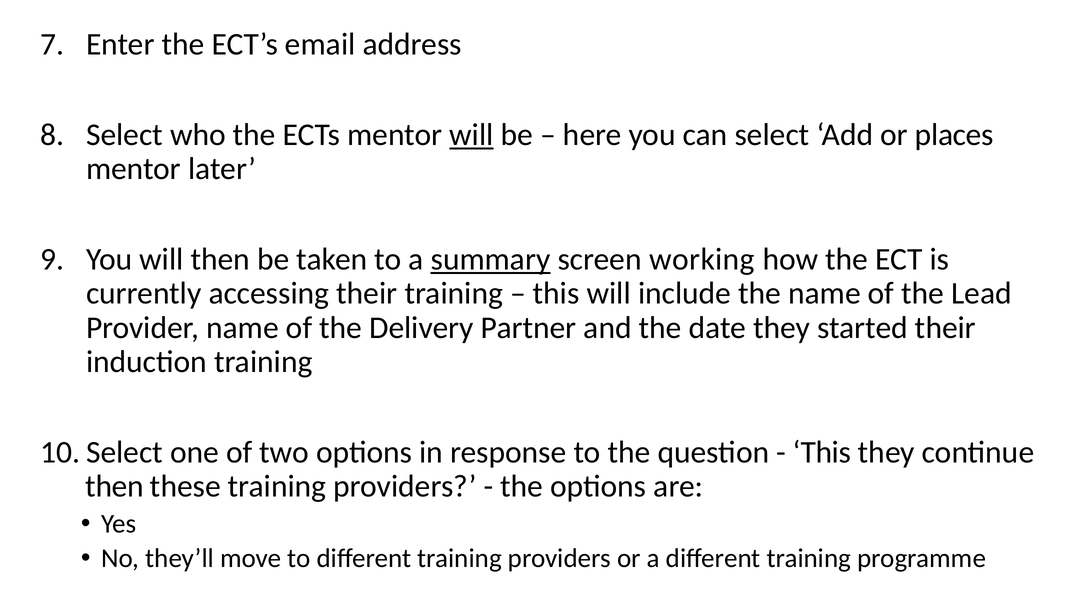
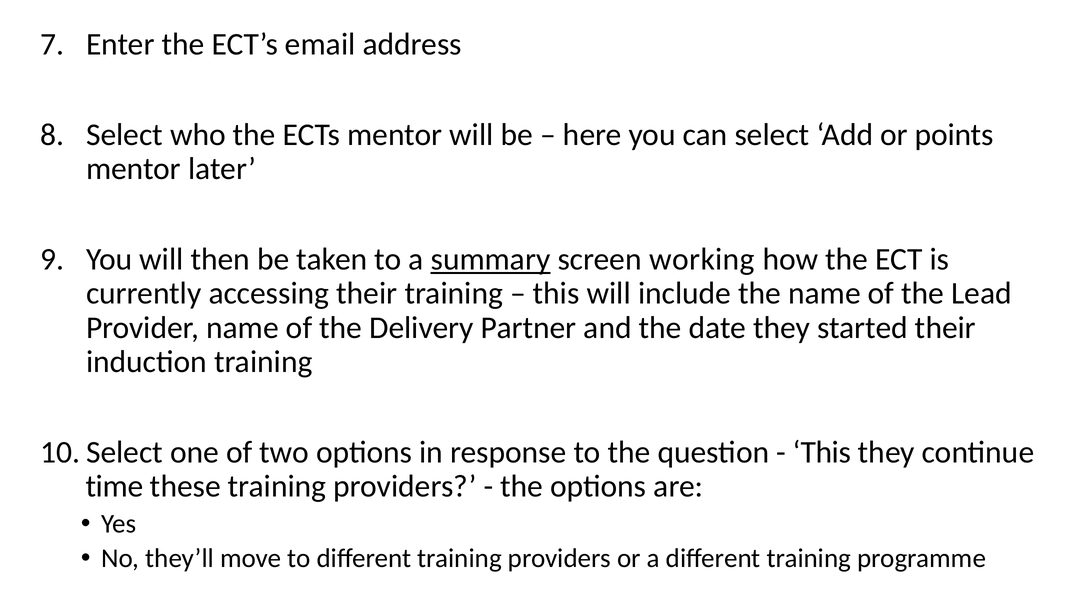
will underline: present -> none (472, 135)
places: places -> points (954, 135)
then: then -> time (115, 486)
